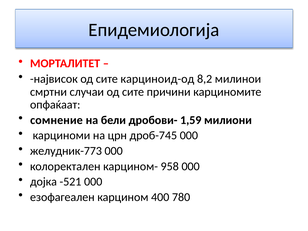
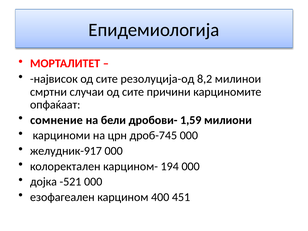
карциноид-од: карциноид-од -> резолуција-од (157, 79)
желудник-773: желудник-773 -> желудник-917 (66, 151)
958: 958 -> 194 (170, 166)
780: 780 -> 451 (181, 197)
